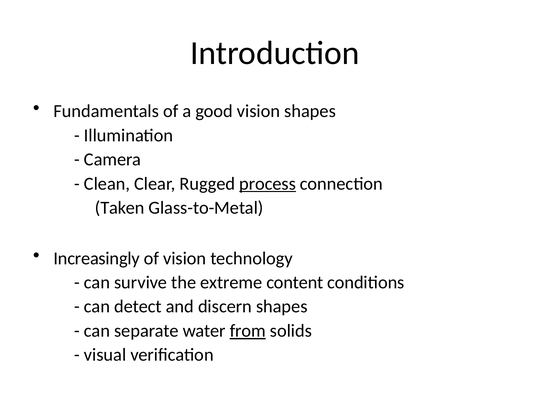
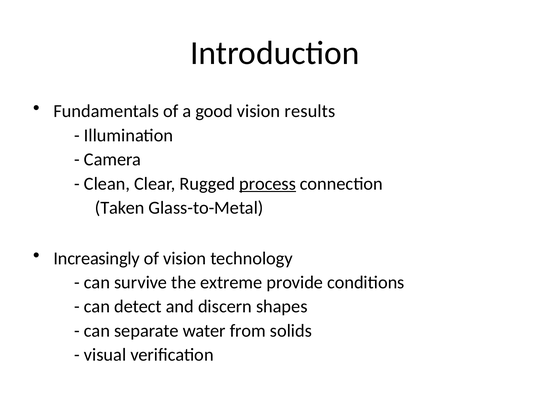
vision shapes: shapes -> results (310, 111)
content: content -> provide (295, 283)
from underline: present -> none (248, 331)
